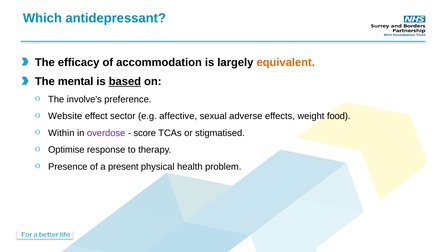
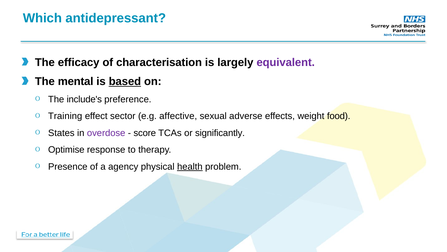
accommodation: accommodation -> characterisation (159, 62)
equivalent colour: orange -> purple (286, 62)
involve's: involve's -> include's (84, 99)
Website: Website -> Training (65, 116)
Within: Within -> States (61, 133)
stigmatised: stigmatised -> significantly (220, 133)
present: present -> agency (123, 166)
health underline: none -> present (190, 166)
